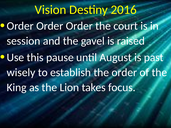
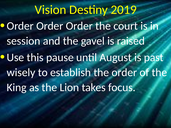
2016: 2016 -> 2019 (124, 10)
